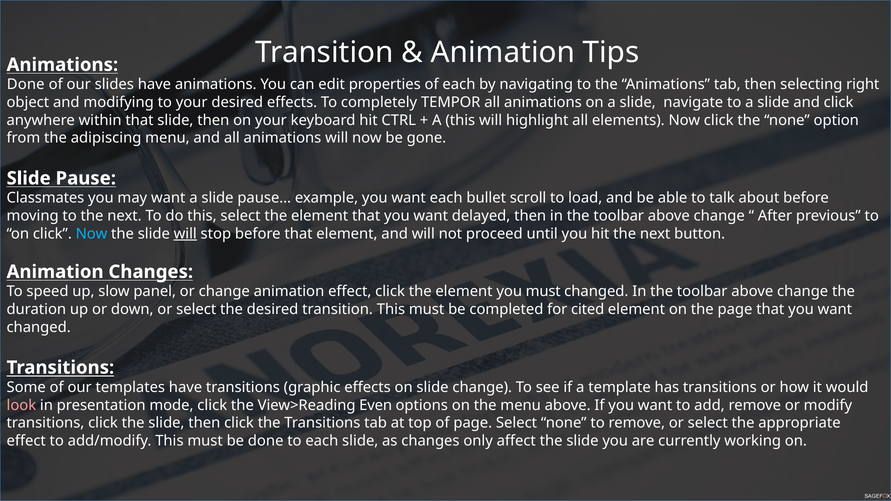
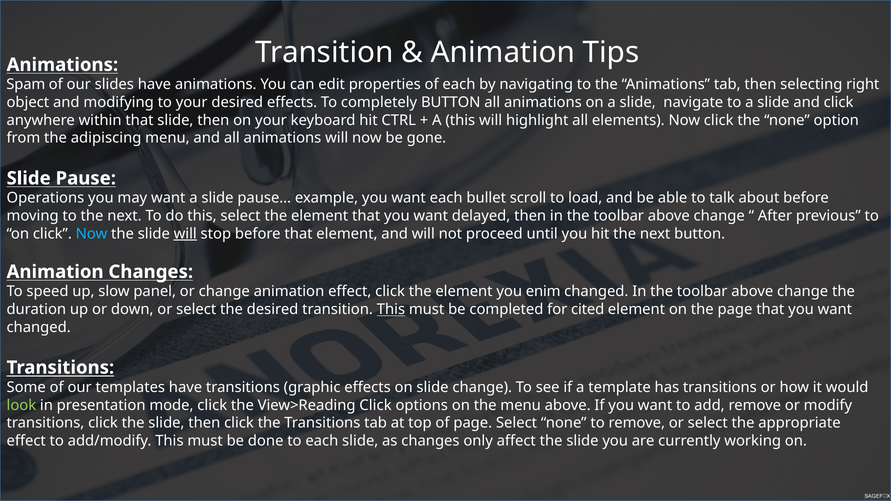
Done: Done -> Spam (26, 85)
completely TEMPOR: TEMPOR -> BUTTON (451, 102)
Classmates: Classmates -> Operations (45, 198)
you must: must -> enim (543, 292)
This underline: none -> present (391, 309)
look colour: pink -> light green (21, 405)
View>Reading Even: Even -> Click (376, 405)
